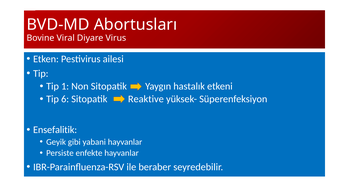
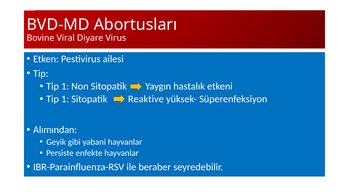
6: 6 -> 1 (65, 99)
Ensefalitik: Ensefalitik -> Alımından (55, 130)
